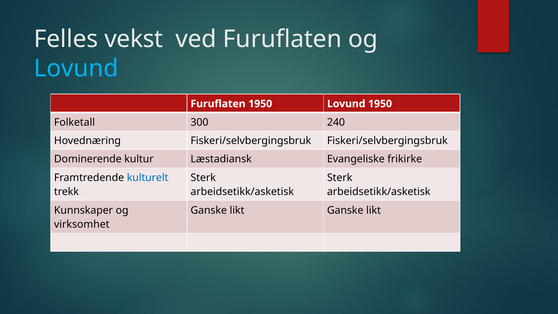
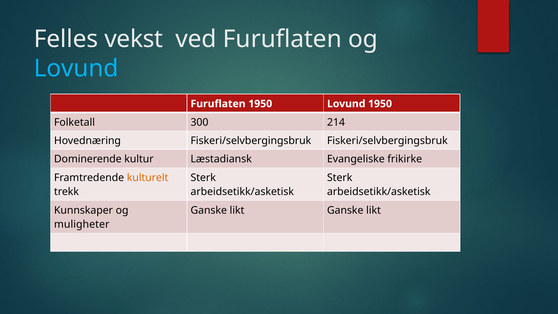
240: 240 -> 214 (336, 122)
kulturelt colour: blue -> orange (148, 177)
virksomhet: virksomhet -> muligheter (82, 224)
